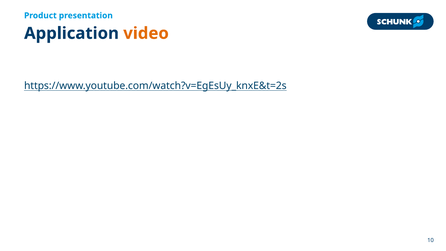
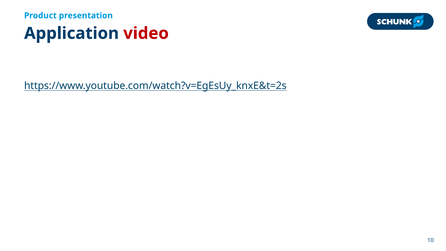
video colour: orange -> red (146, 33)
